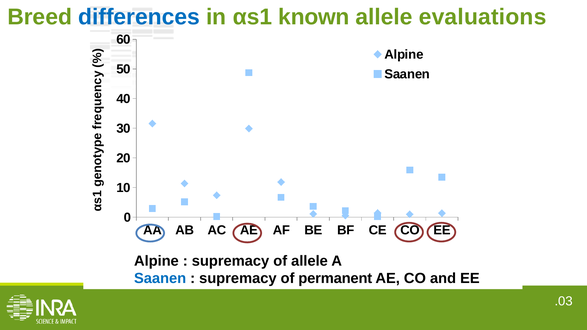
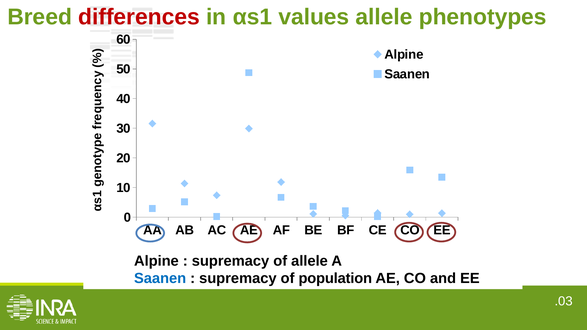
differences colour: blue -> red (139, 17)
known: known -> values (314, 17)
evaluations: evaluations -> phenotypes (483, 17)
permanent: permanent -> population (335, 279)
